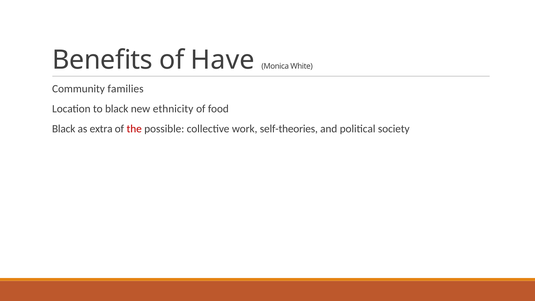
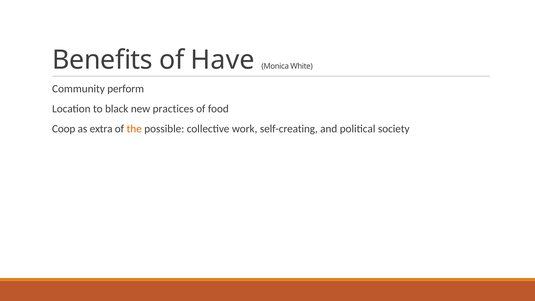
families: families -> perform (126, 89)
ethnicity: ethnicity -> practices (173, 109)
Black: Black -> Coop (64, 129)
the colour: red -> orange (134, 129)
self-theories: self-theories -> self-creating (289, 129)
